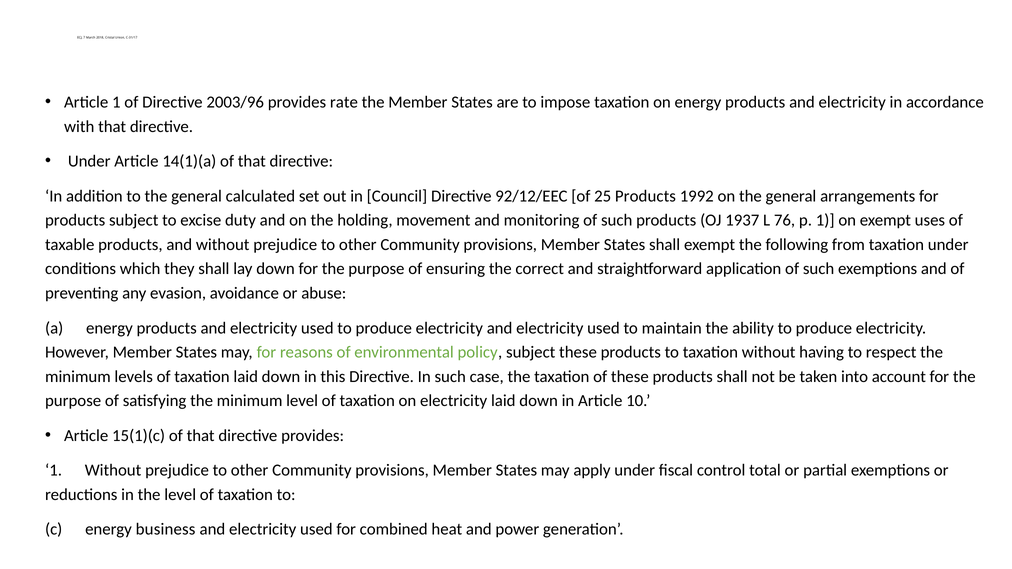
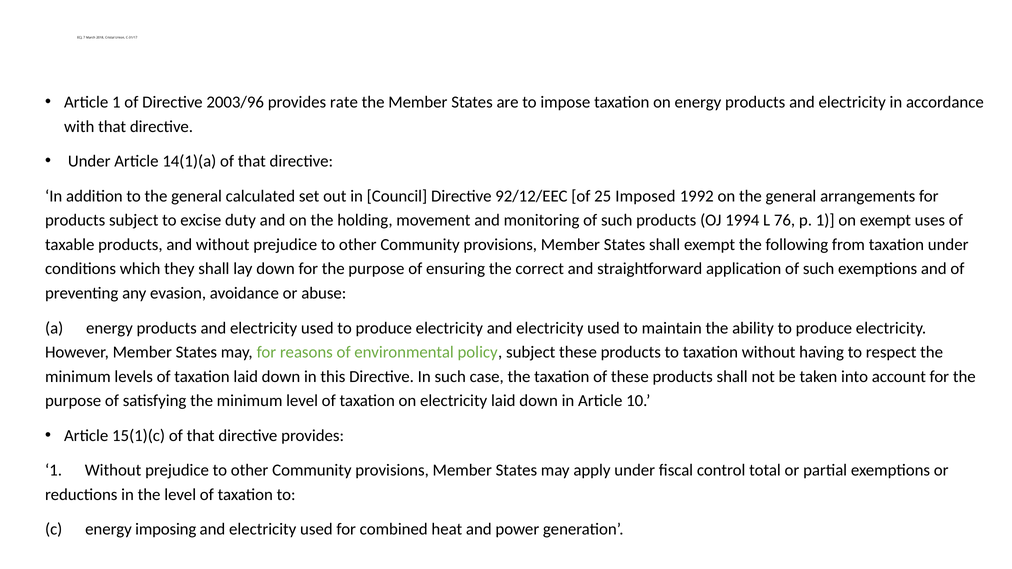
25 Products: Products -> Imposed (645, 196)
1937: 1937 -> 1994 (742, 221)
business: business -> imposing (166, 530)
